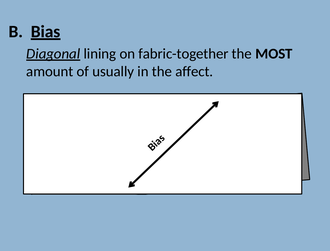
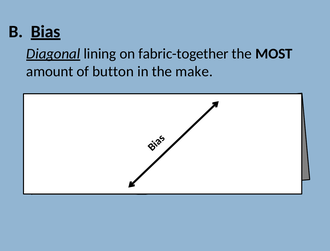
usually: usually -> button (113, 72)
affect: affect -> make (194, 72)
